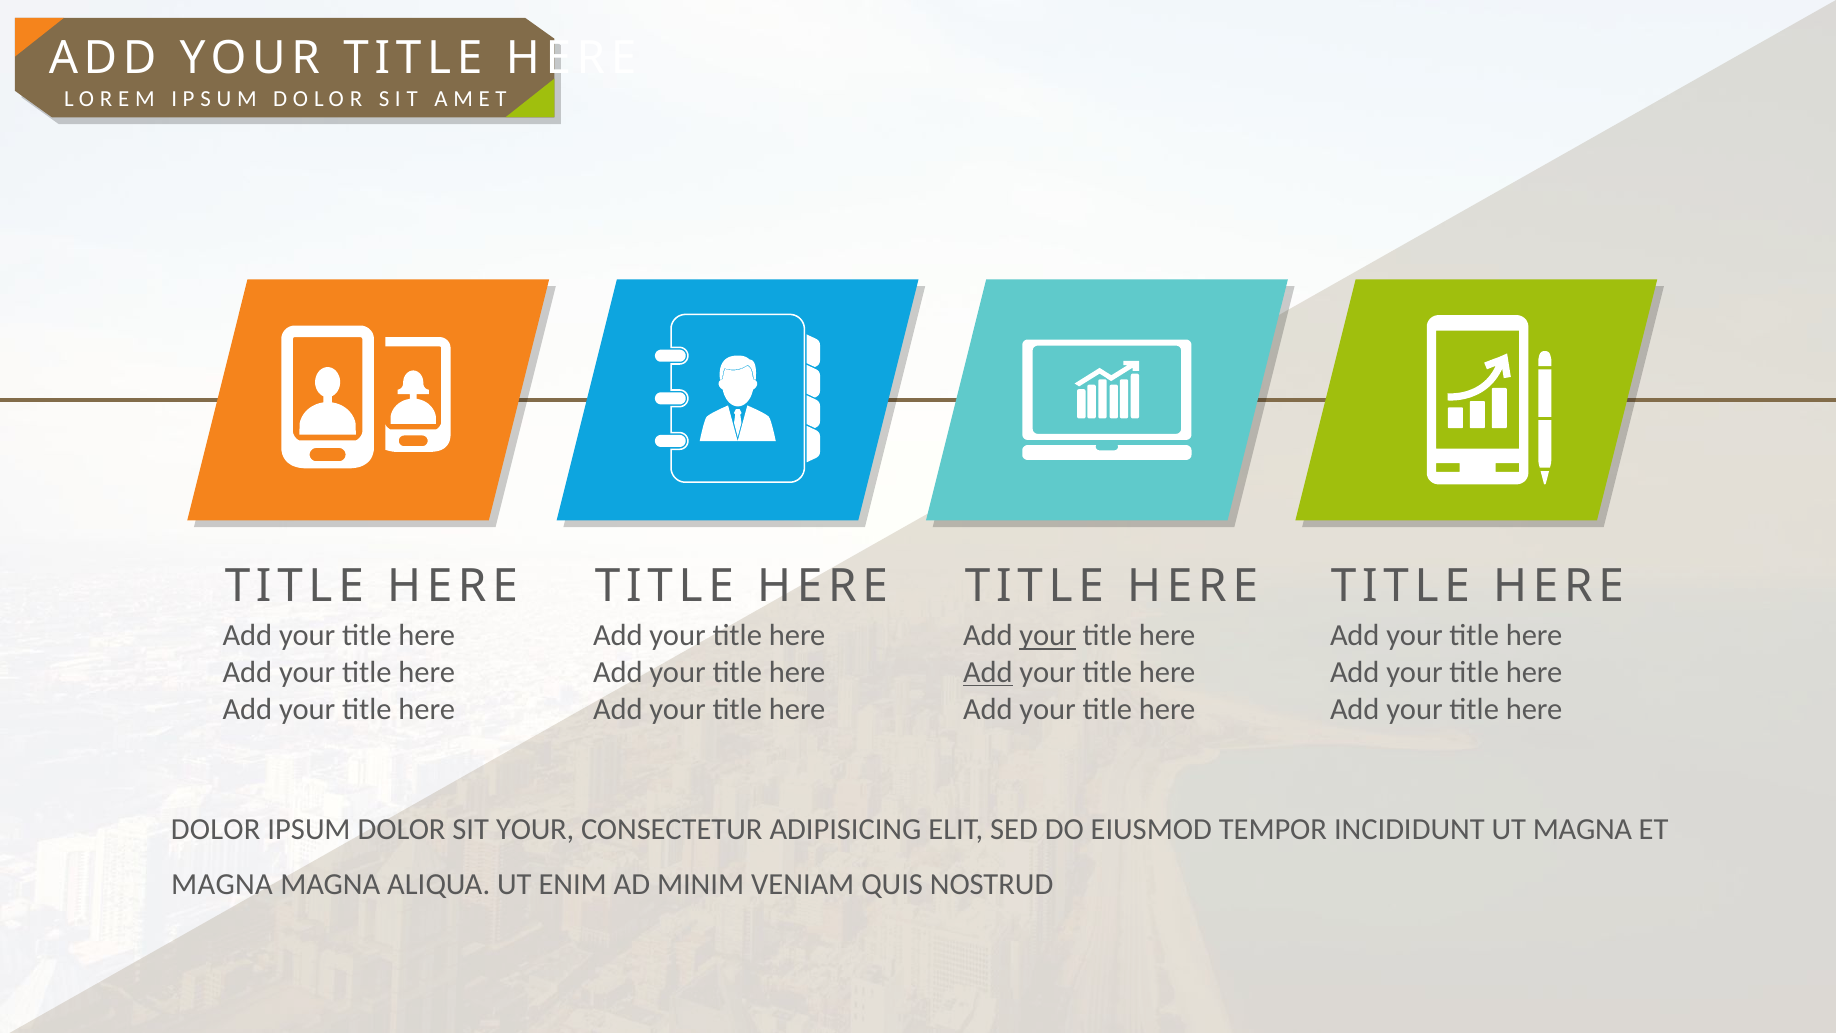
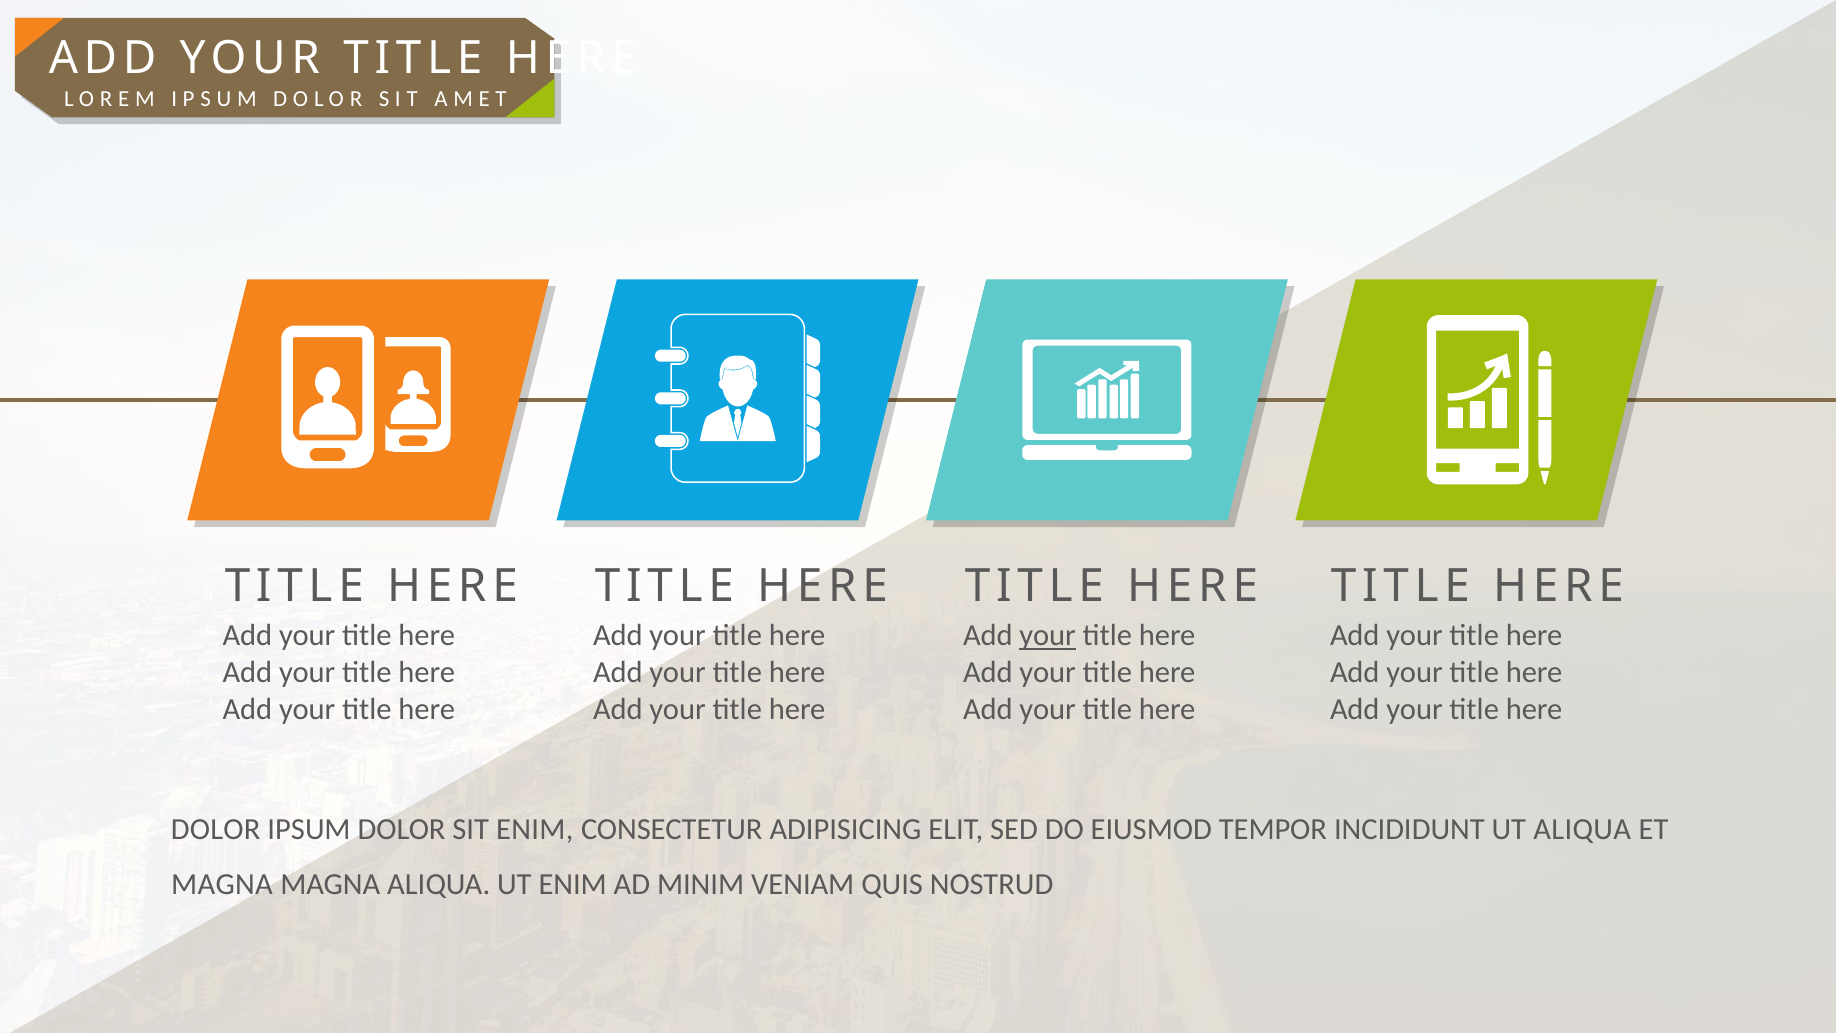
Add underline: present -> none (988, 672)
SIT YOUR: YOUR -> ENIM (535, 829)
UT MAGNA: MAGNA -> ALIQUA (1582, 829)
